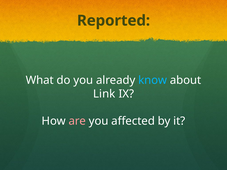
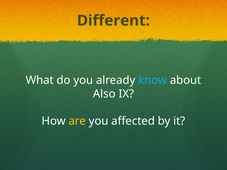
Reported: Reported -> Different (113, 21)
Link: Link -> Also (104, 94)
are colour: pink -> yellow (77, 121)
